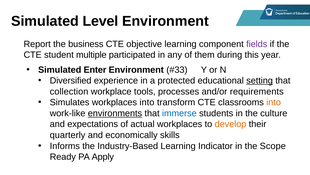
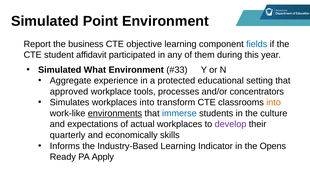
Level: Level -> Point (100, 21)
fields colour: purple -> blue (257, 44)
multiple: multiple -> affidavit (91, 55)
Enter: Enter -> What (95, 70)
Diversified: Diversified -> Aggregate (71, 80)
setting underline: present -> none (260, 80)
collection: collection -> approved (69, 91)
requirements: requirements -> concentrators (257, 91)
develop colour: orange -> purple (231, 124)
Scope: Scope -> Opens (273, 146)
